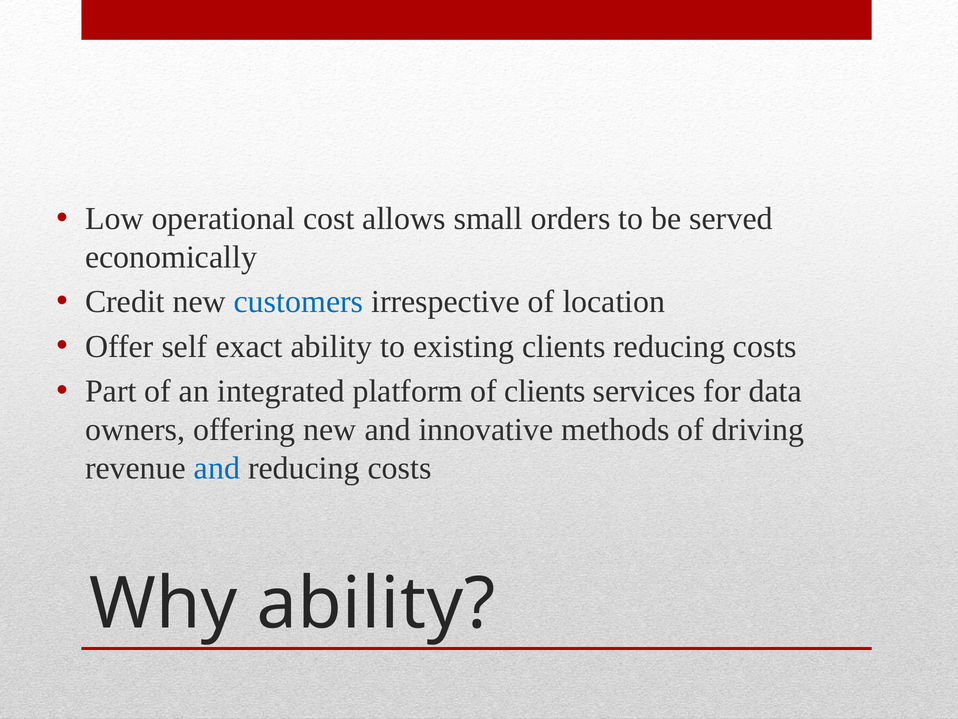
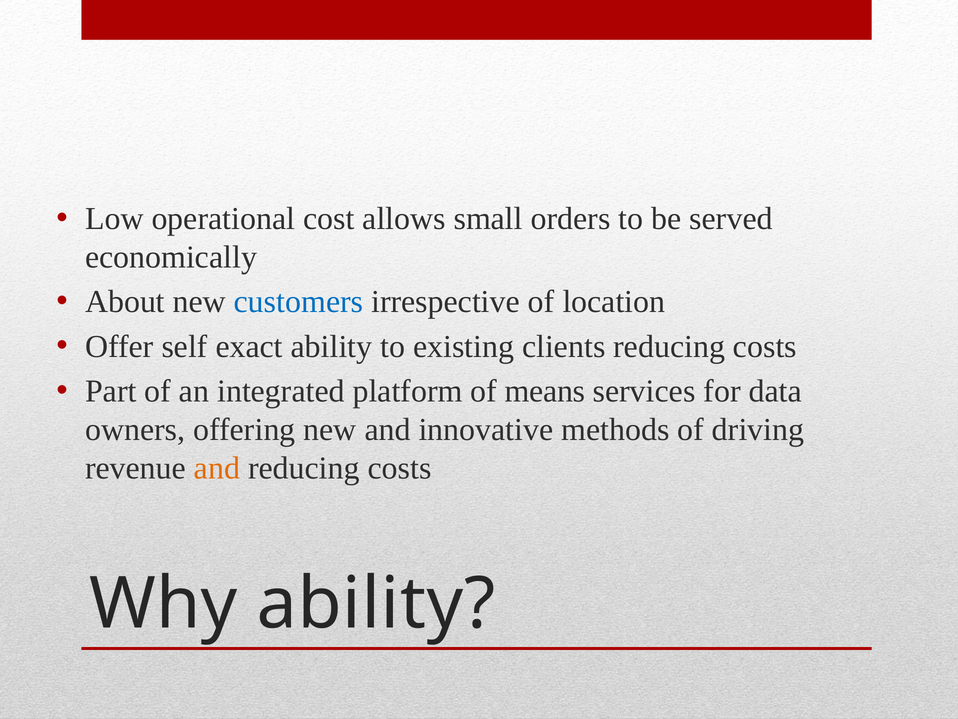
Credit: Credit -> About (125, 302)
of clients: clients -> means (545, 391)
and colour: blue -> orange (217, 468)
